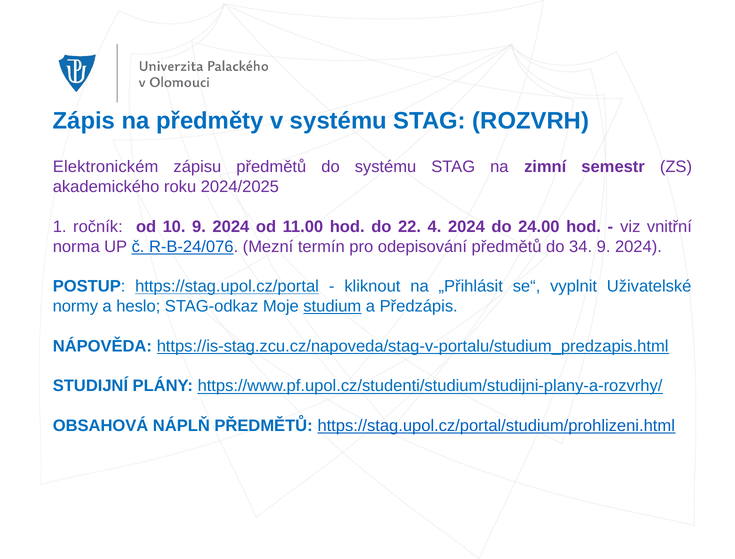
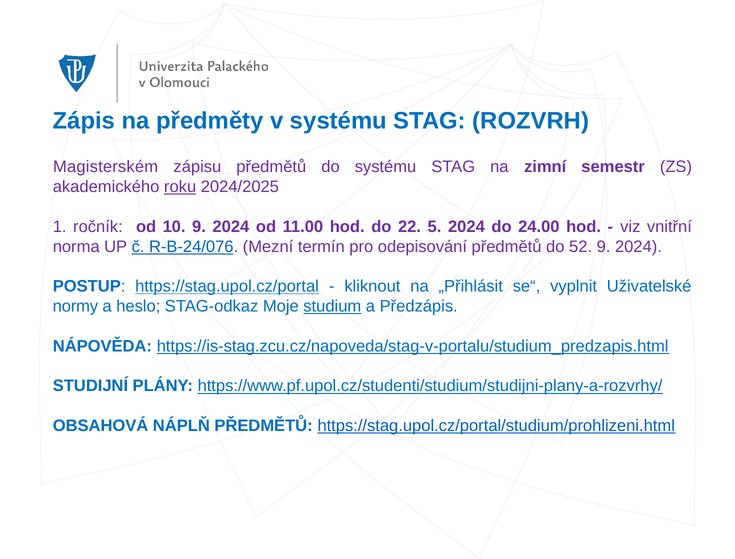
Elektronickém: Elektronickém -> Magisterském (106, 167)
roku underline: none -> present (180, 187)
4: 4 -> 5 (435, 227)
34: 34 -> 52 (581, 246)
